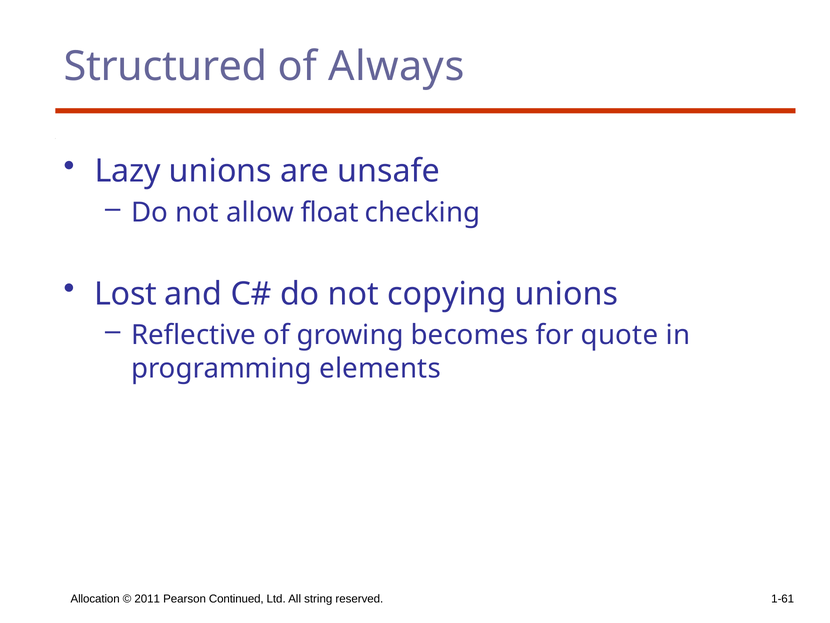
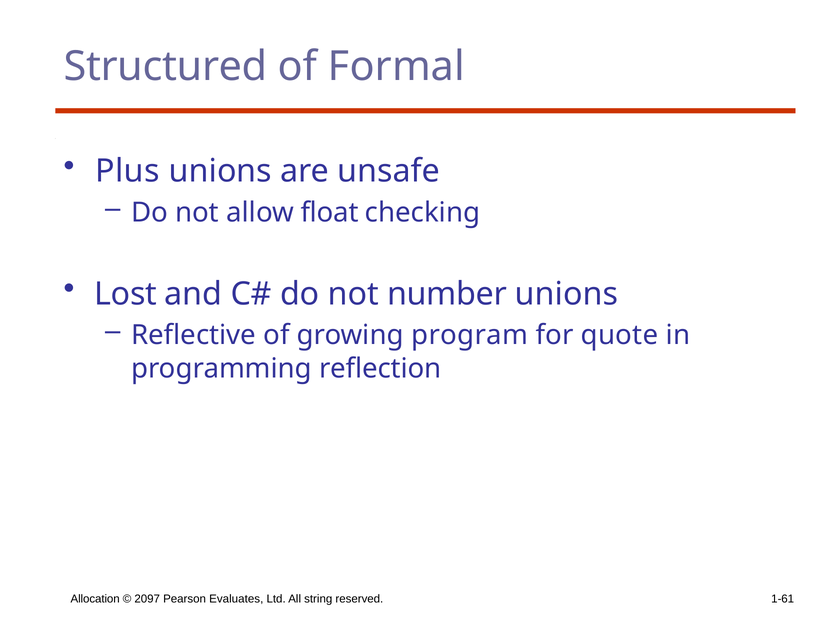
Always: Always -> Formal (396, 67)
Lazy: Lazy -> Plus (127, 171)
copying: copying -> number (447, 294)
becomes: becomes -> program (470, 335)
elements: elements -> reflection (380, 368)
2011: 2011 -> 2097 (147, 598)
Continued: Continued -> Evaluates (236, 598)
